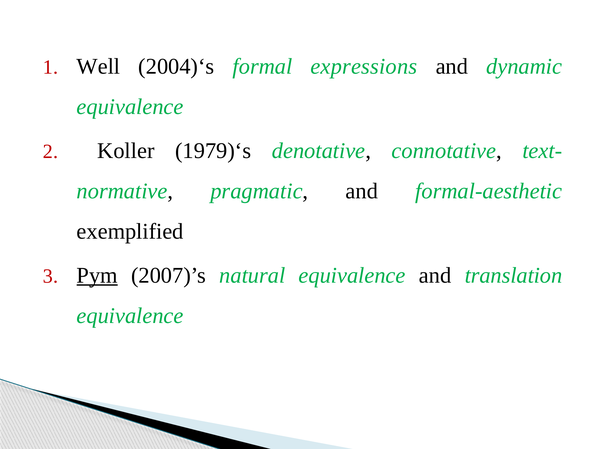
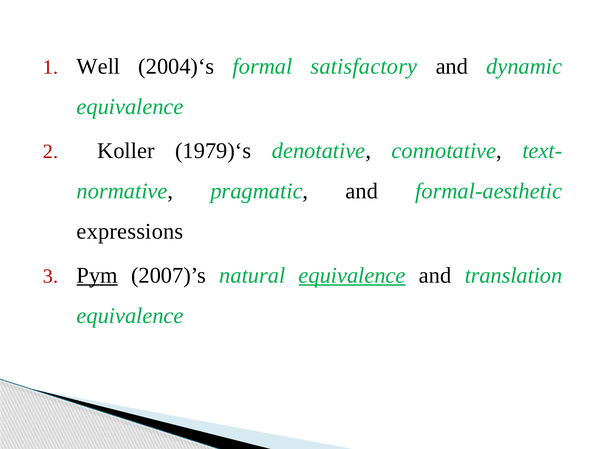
expressions: expressions -> satisfactory (364, 66)
exemplified: exemplified -> expressions (130, 231)
equivalence underline: none -> present (352, 275)
